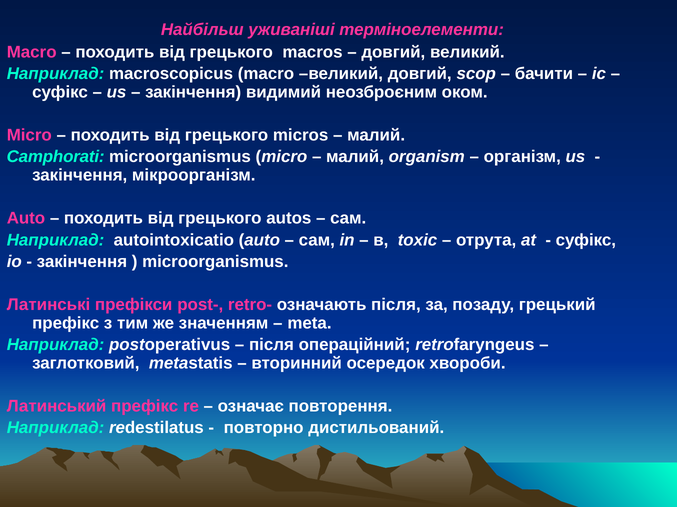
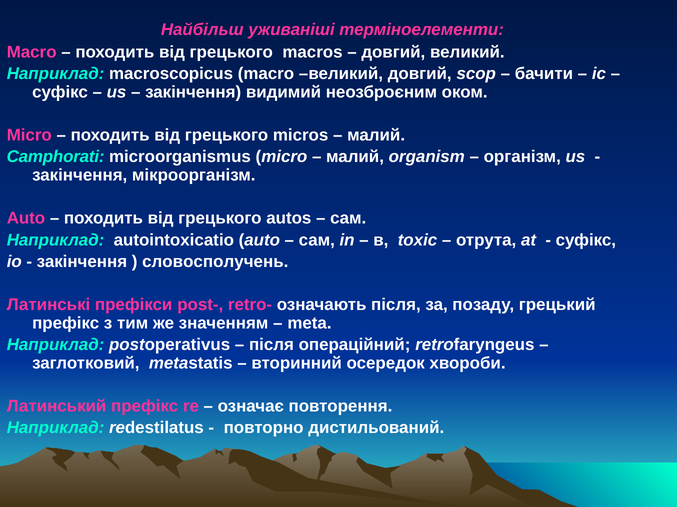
microorganismus: microorganismus -> словосполучень (215, 262)
